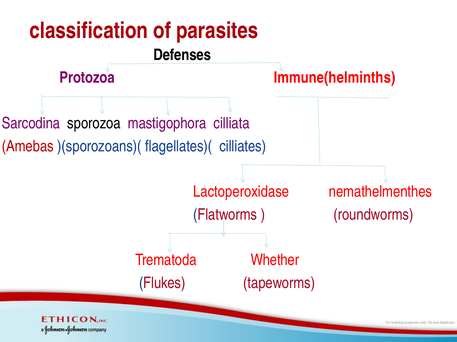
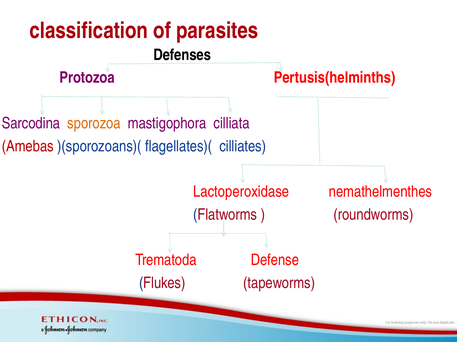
Immune(helminths: Immune(helminths -> Pertusis(helminths (335, 78)
sporozoa colour: black -> orange (94, 124)
Whether: Whether -> Defense (275, 261)
